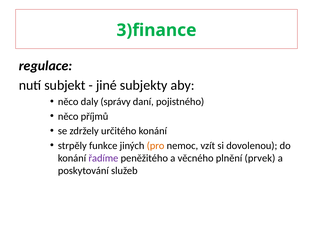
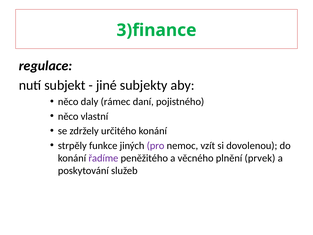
správy: správy -> rámec (116, 102)
příjmů: příjmů -> vlastní (94, 116)
pro colour: orange -> purple (156, 145)
